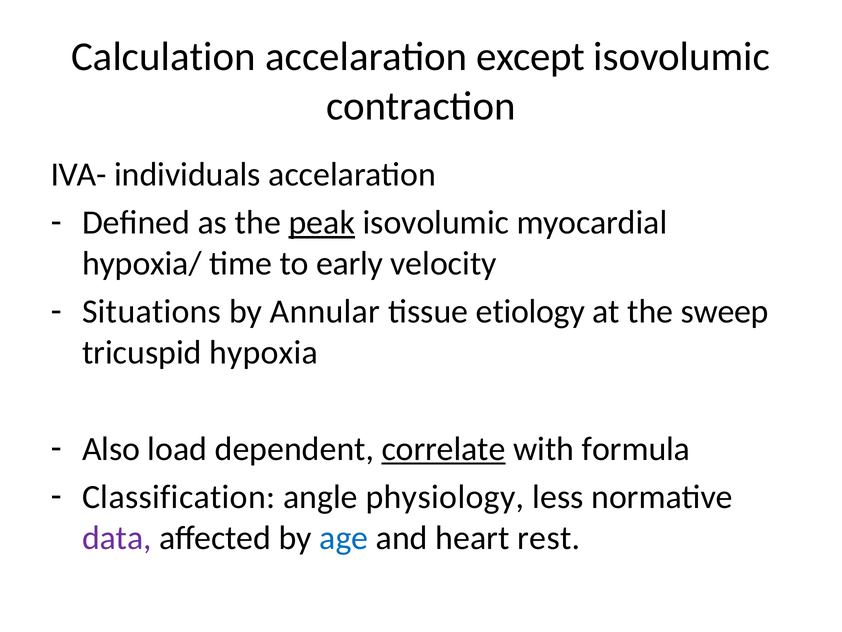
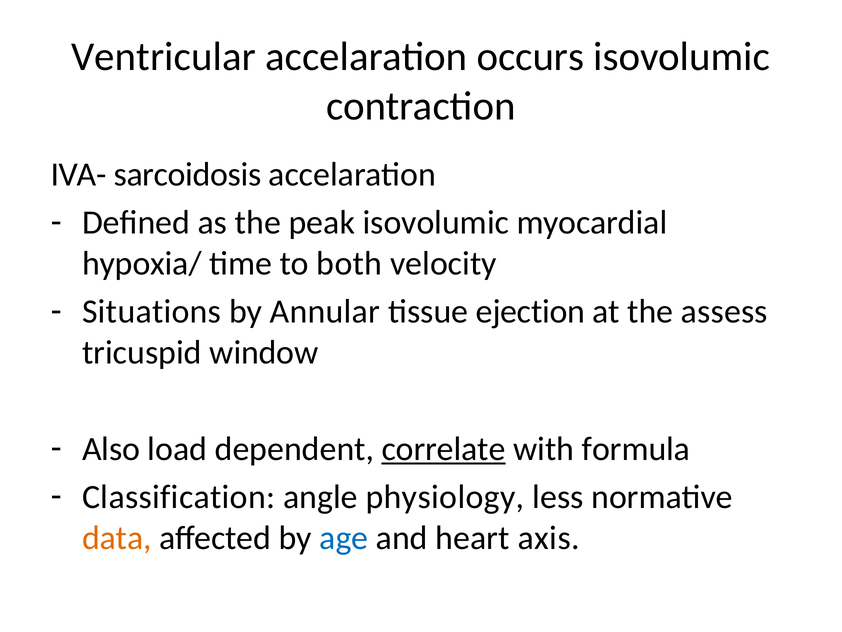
Calculation: Calculation -> Ventricular (164, 57)
except: except -> occurs (530, 57)
individuals: individuals -> sarcoidosis (188, 174)
peak underline: present -> none (322, 222)
early: early -> both (349, 263)
etiology: etiology -> ejection (530, 311)
sweep: sweep -> assess (724, 311)
hypoxia: hypoxia -> window (264, 352)
data colour: purple -> orange (117, 537)
rest: rest -> axis (549, 537)
